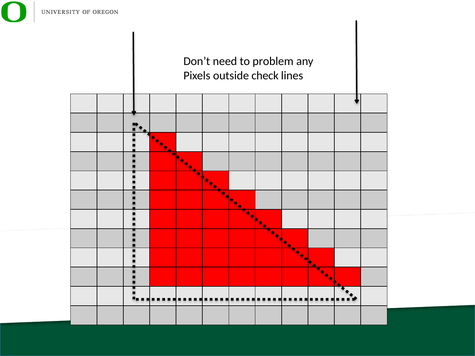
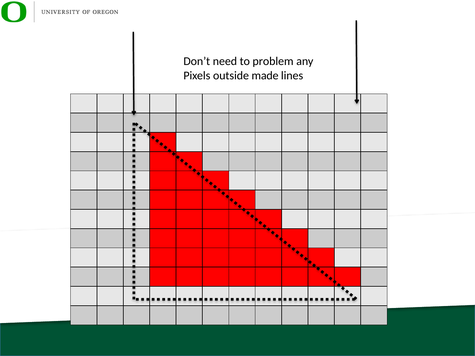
check: check -> made (265, 76)
